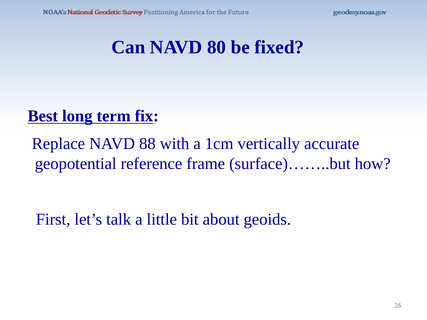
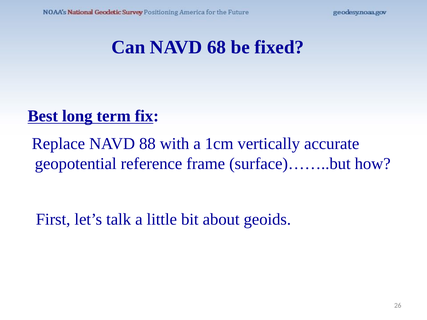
80: 80 -> 68 (217, 47)
